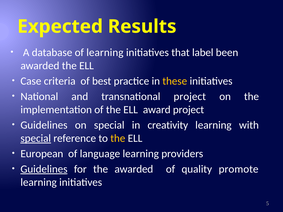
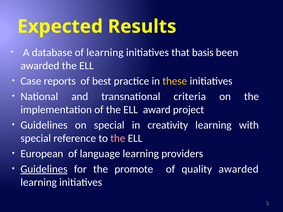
label: label -> basis (203, 53)
criteria: criteria -> reports (60, 81)
transnational project: project -> criteria (190, 97)
special underline: present -> none (36, 138)
the colour: yellow -> pink (118, 138)
the awarded: awarded -> promote (134, 169)
quality promote: promote -> awarded (239, 169)
